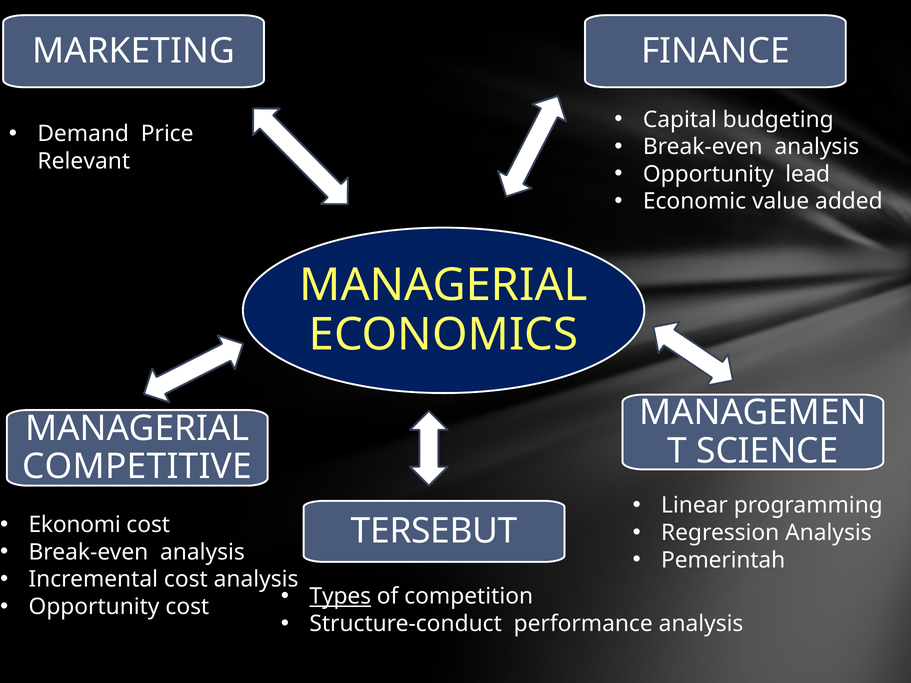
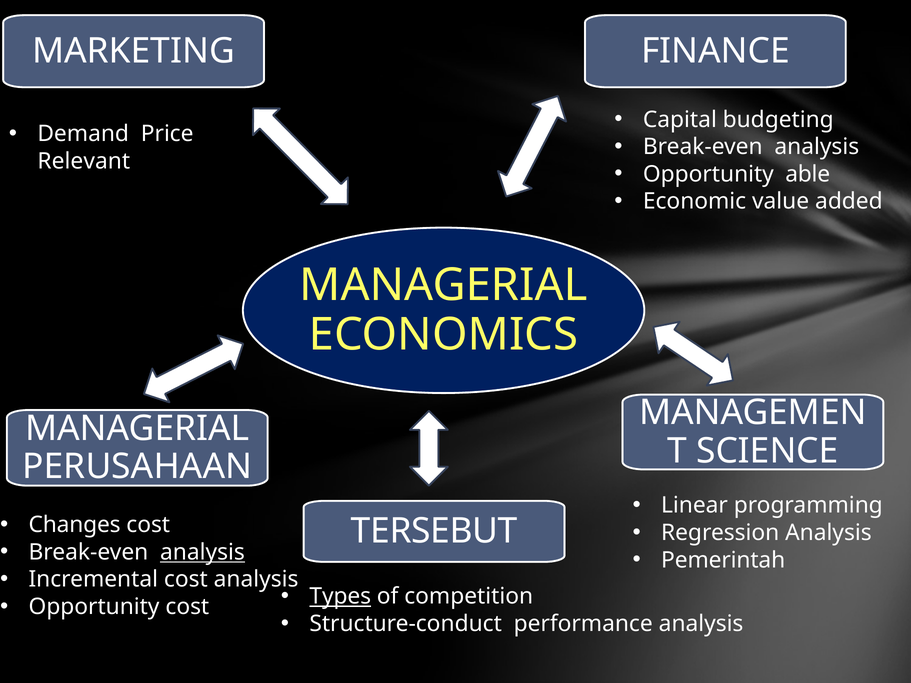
lead: lead -> able (808, 174)
COMPETITIVE: COMPETITIVE -> PERUSAHAAN (137, 467)
Ekonomi: Ekonomi -> Changes (75, 525)
analysis underline: none -> present (202, 552)
